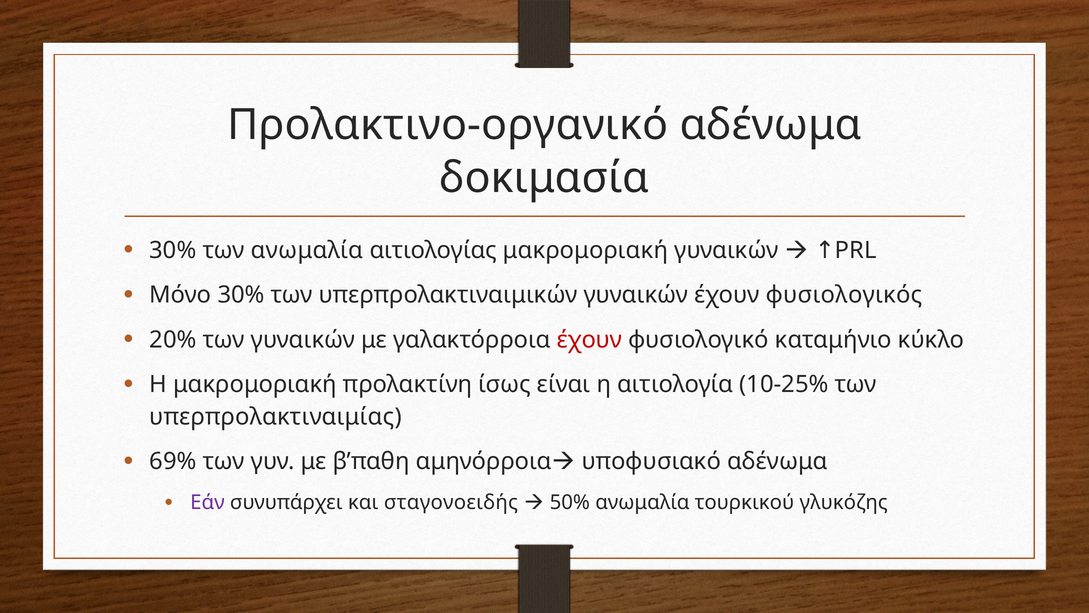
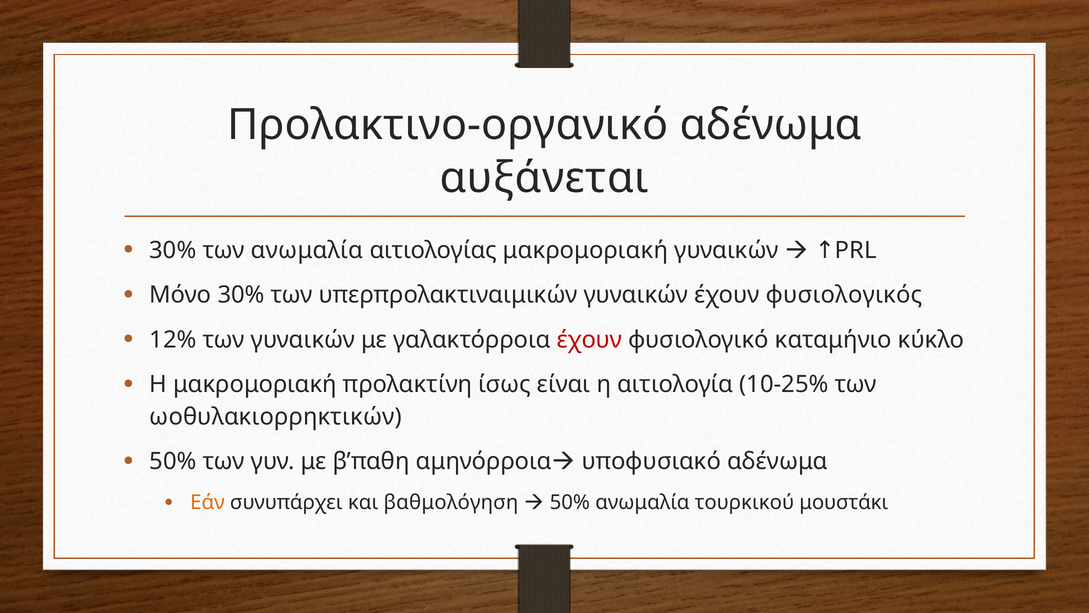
δοκιμασία: δοκιμασία -> αυξάνεται (544, 178)
20%: 20% -> 12% (173, 339)
υπερπρολακτιναιμίας: υπερπρολακτιναιμίας -> ωοθυλακιορρηκτικών (276, 416)
69%: 69% -> 50% (173, 461)
Εάν colour: purple -> orange (207, 502)
σταγονοειδής: σταγονοειδής -> βαθμολόγηση (451, 502)
γλυκόζης: γλυκόζης -> μουστάκι (844, 502)
